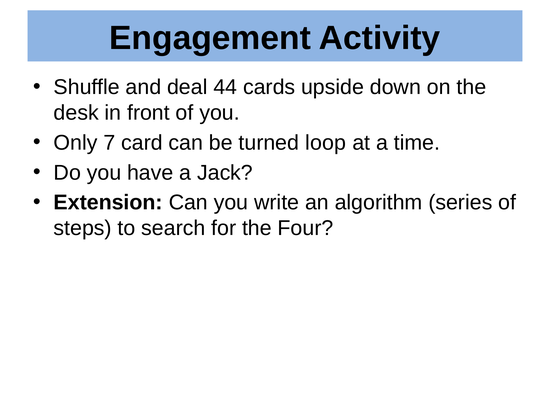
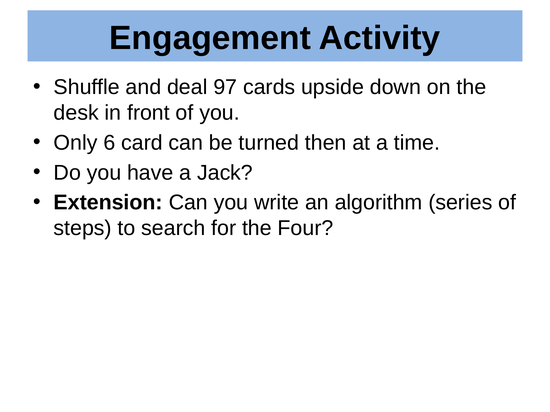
44: 44 -> 97 (225, 87)
7: 7 -> 6 (109, 143)
loop: loop -> then (326, 143)
